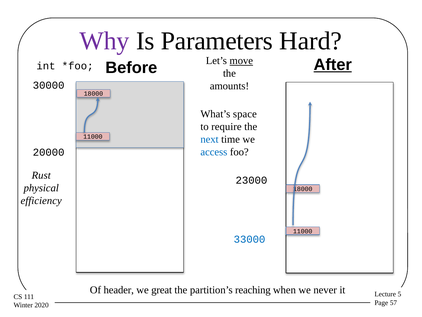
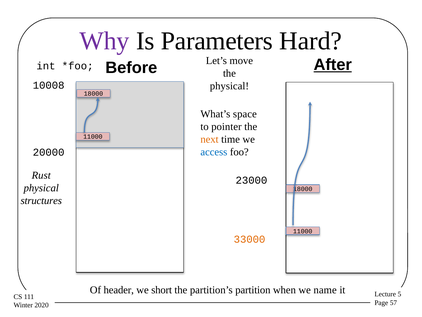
move underline: present -> none (241, 61)
amounts: amounts -> physical (229, 86)
30000: 30000 -> 10008 (49, 85)
require: require -> pointer (226, 127)
next colour: blue -> orange (210, 139)
efficiency: efficiency -> structures (41, 201)
33000 colour: blue -> orange (250, 239)
great: great -> short (162, 290)
reaching: reaching -> partition (253, 290)
never: never -> name (325, 290)
